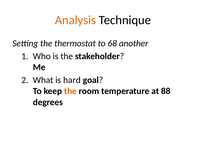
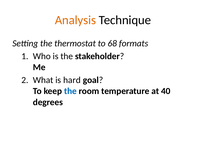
another: another -> formats (134, 43)
the colour: orange -> blue (70, 91)
88: 88 -> 40 (166, 91)
